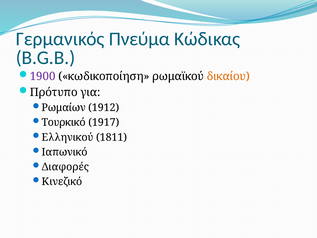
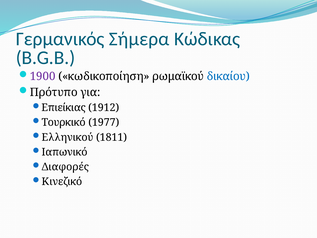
Πνεύμα: Πνεύμα -> Σήμερα (139, 39)
δικαίου colour: orange -> blue (228, 76)
Ρωμαίων: Ρωμαίων -> Επιείκιας (64, 108)
1917: 1917 -> 1977 (104, 122)
